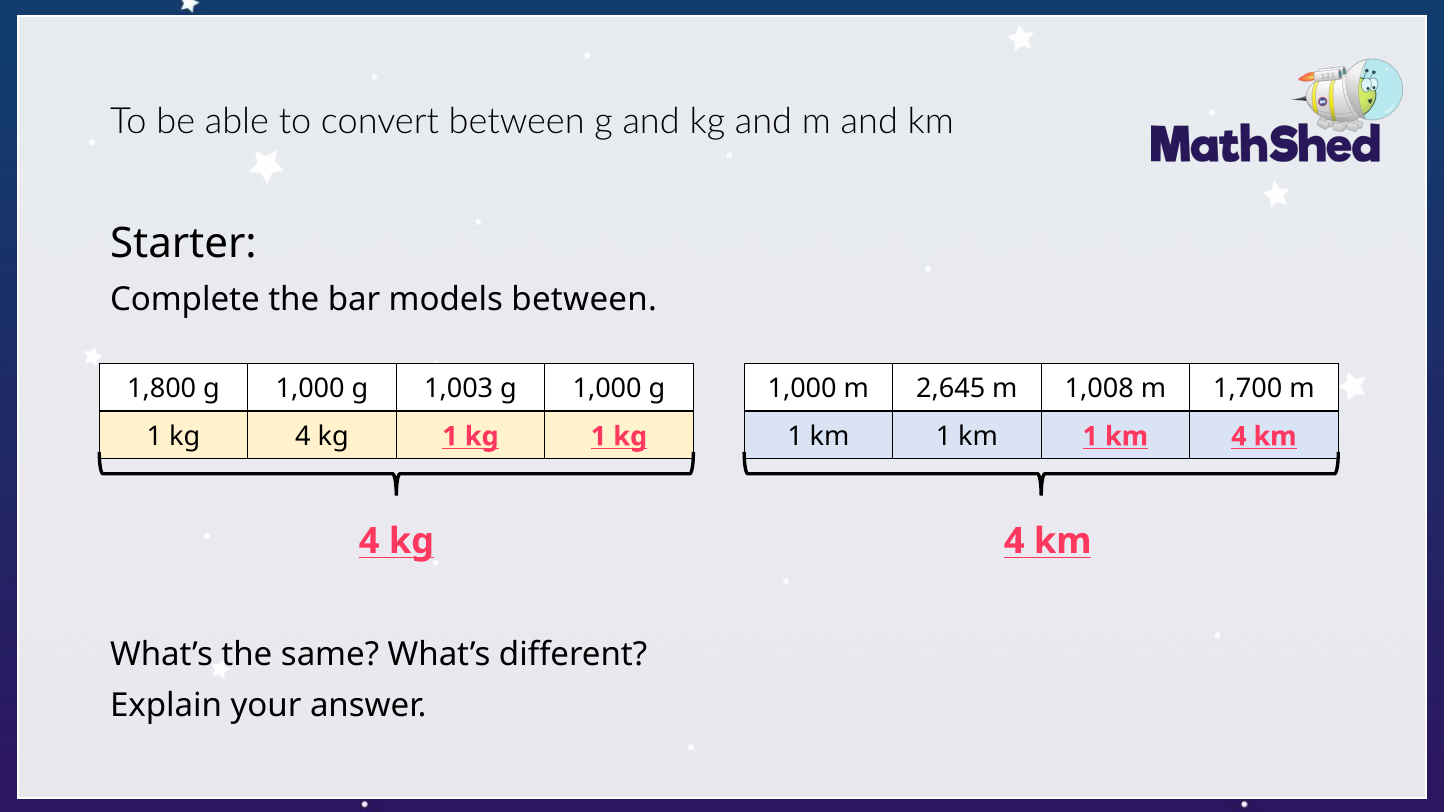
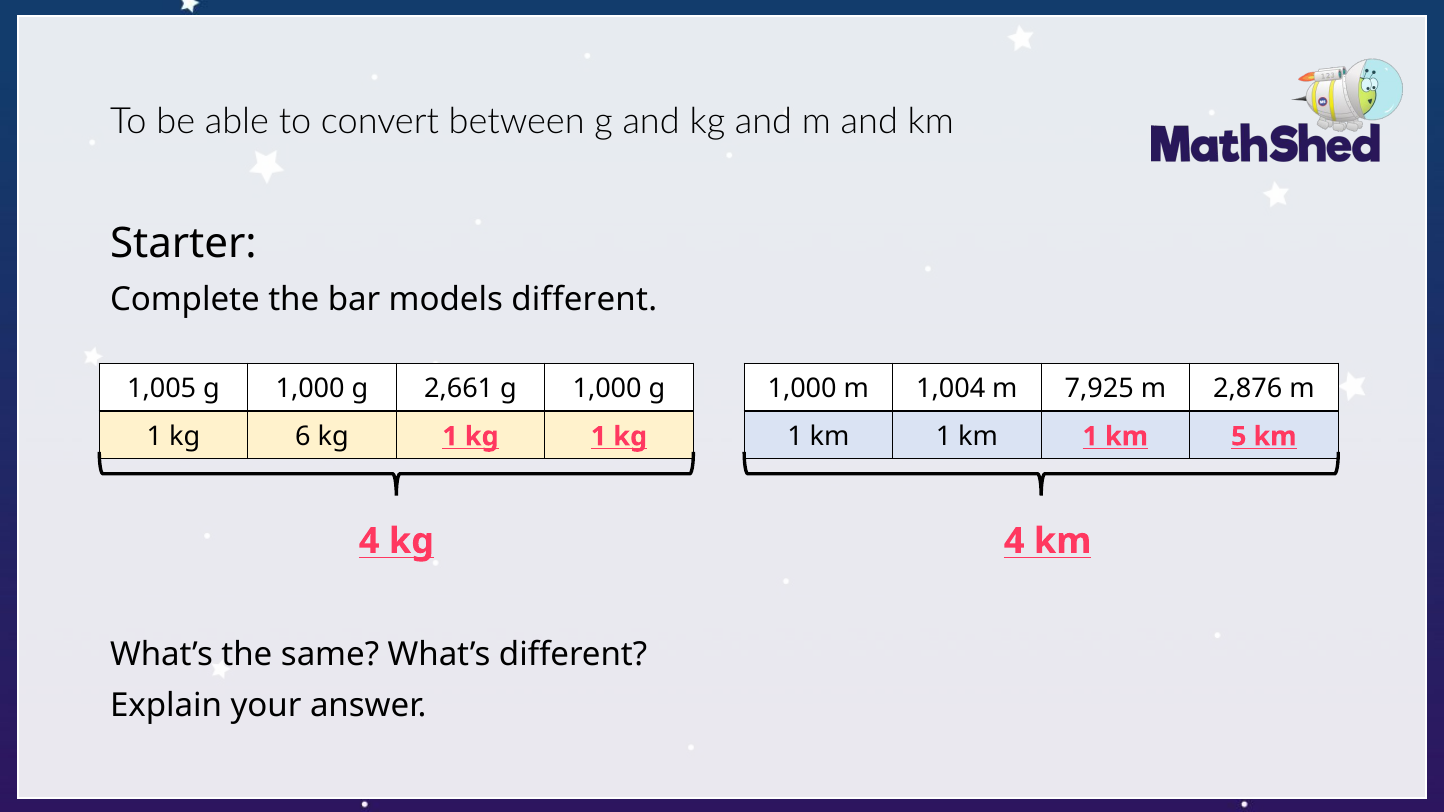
models between: between -> different (584, 300)
1,800: 1,800 -> 1,005 (162, 389)
1,003: 1,003 -> 2,661 (459, 389)
2,645: 2,645 -> 1,004 (951, 389)
1,008: 1,008 -> 7,925 (1099, 389)
1,700: 1,700 -> 2,876 (1248, 389)
1 kg 4: 4 -> 6 (303, 437)
1 km 4: 4 -> 5 (1239, 437)
